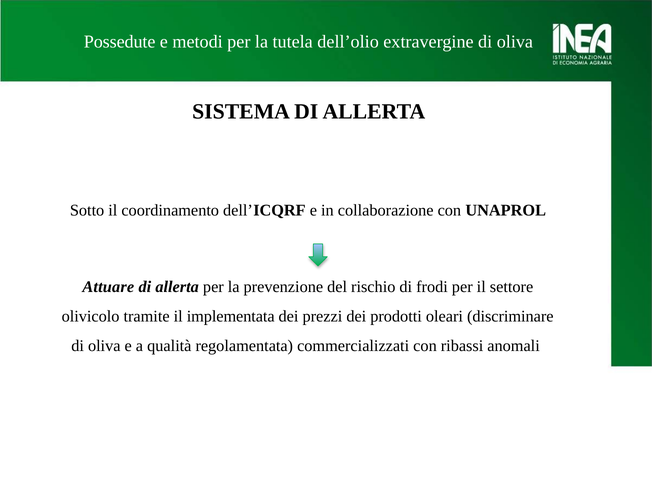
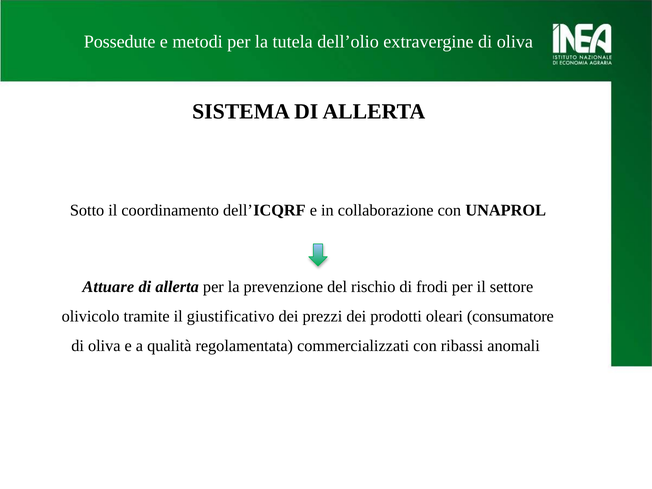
implementata: implementata -> giustificativo (231, 316)
discriminare: discriminare -> consumatore (510, 316)
